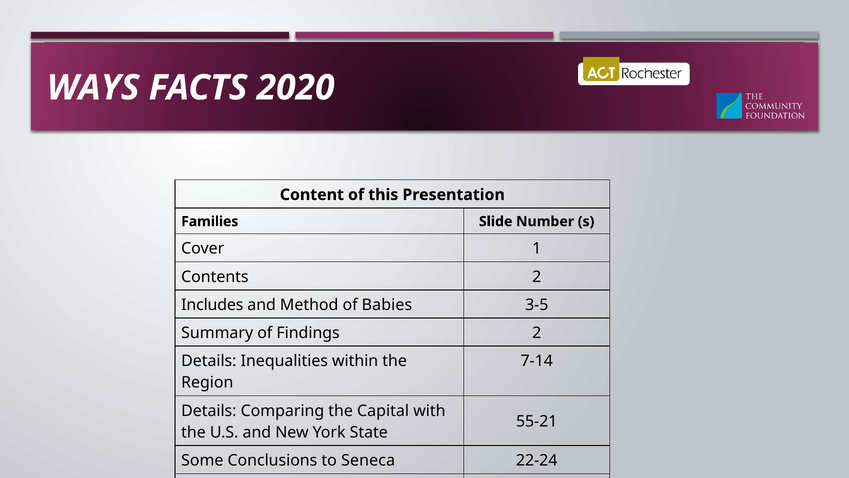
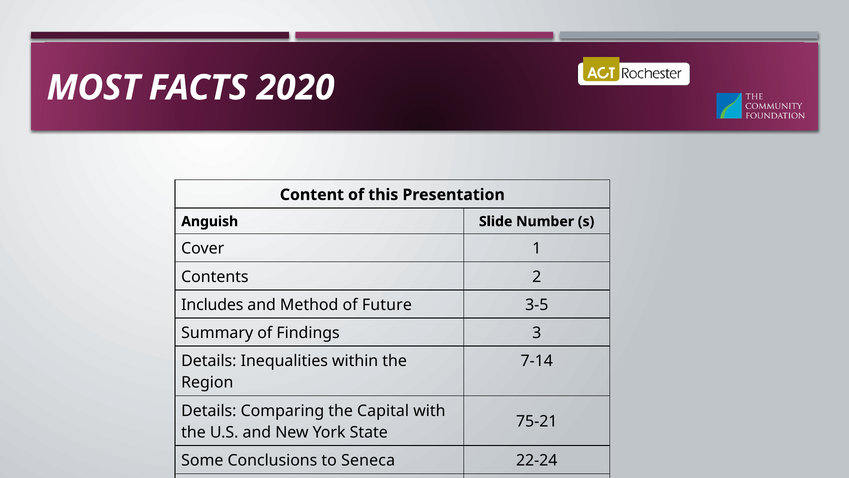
WAYS: WAYS -> MOST (93, 88)
Families: Families -> Anguish (210, 221)
Babies: Babies -> Future (387, 305)
Findings 2: 2 -> 3 (537, 333)
55-21: 55-21 -> 75-21 (537, 421)
